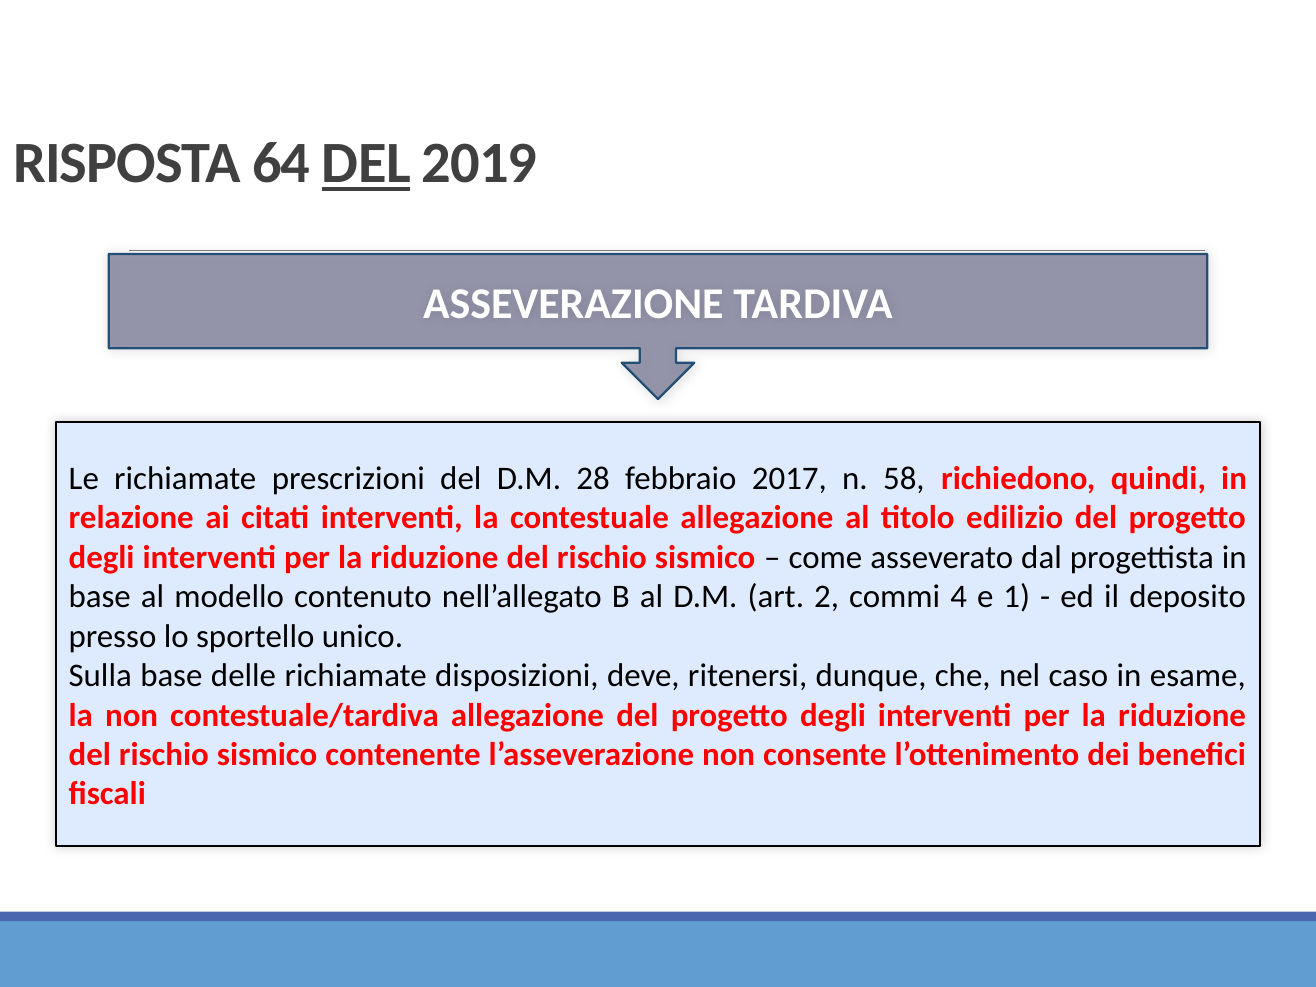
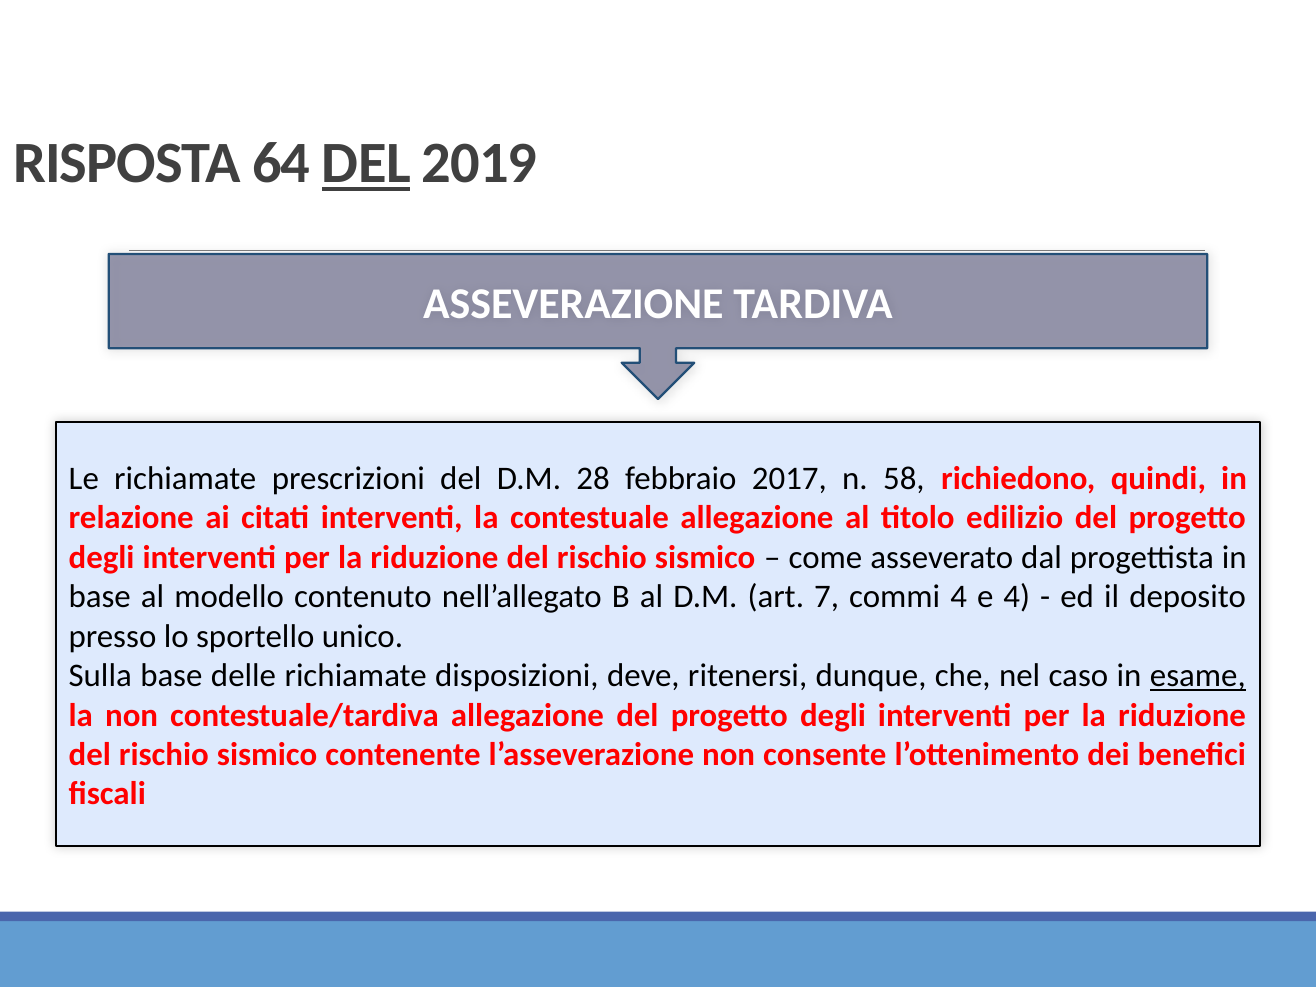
2: 2 -> 7 (827, 597)
e 1: 1 -> 4 (1017, 597)
esame underline: none -> present (1198, 676)
